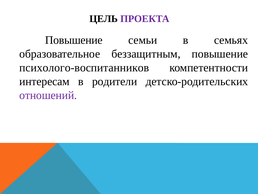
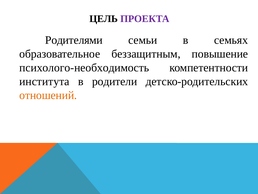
Повышение: Повышение -> Родителями (74, 40)
психолого-воспитанников: психолого-воспитанников -> психолого-необходимость (84, 68)
интересам: интересам -> института (44, 81)
отношений colour: purple -> orange (48, 95)
